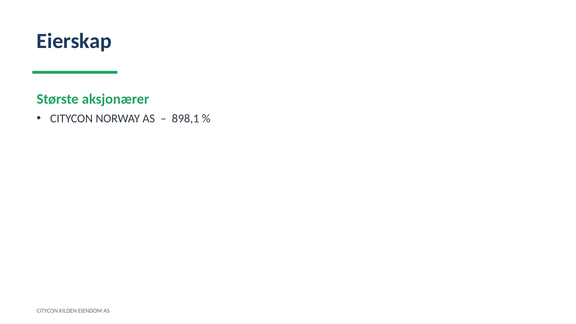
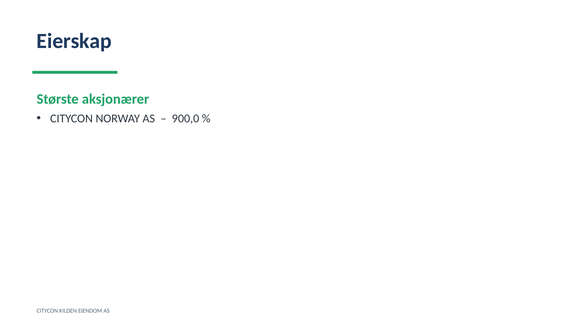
898,1: 898,1 -> 900,0 (186, 118)
